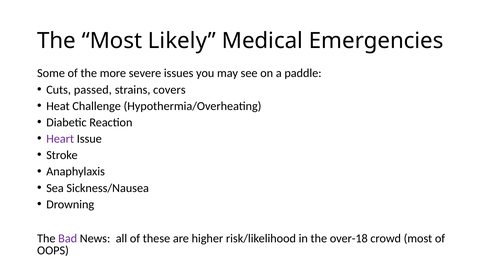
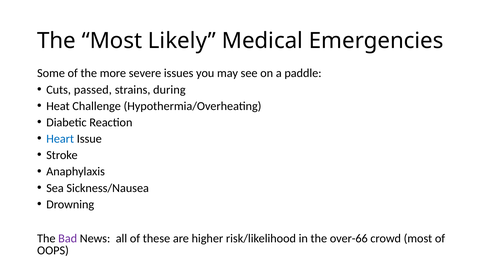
covers: covers -> during (169, 90)
Heart colour: purple -> blue (60, 139)
over-18: over-18 -> over-66 (349, 238)
